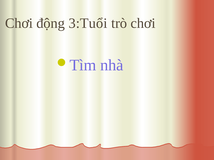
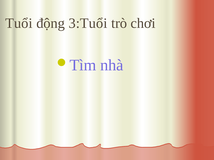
Chơi: Chơi -> Tuổi (19, 23)
